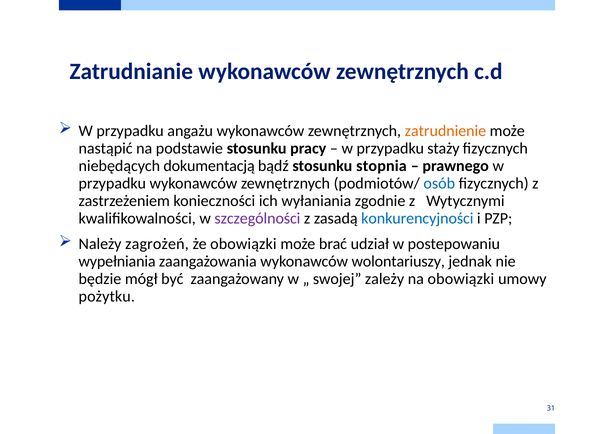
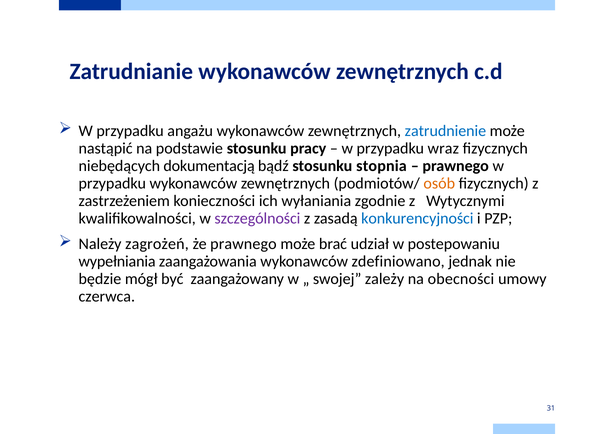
zatrudnienie colour: orange -> blue (445, 131)
staży: staży -> wraz (443, 148)
osób colour: blue -> orange (439, 184)
że obowiązki: obowiązki -> prawnego (243, 244)
wolontariuszy: wolontariuszy -> zdefiniowano (398, 262)
na obowiązki: obowiązki -> obecności (461, 279)
pożytku: pożytku -> czerwca (107, 297)
